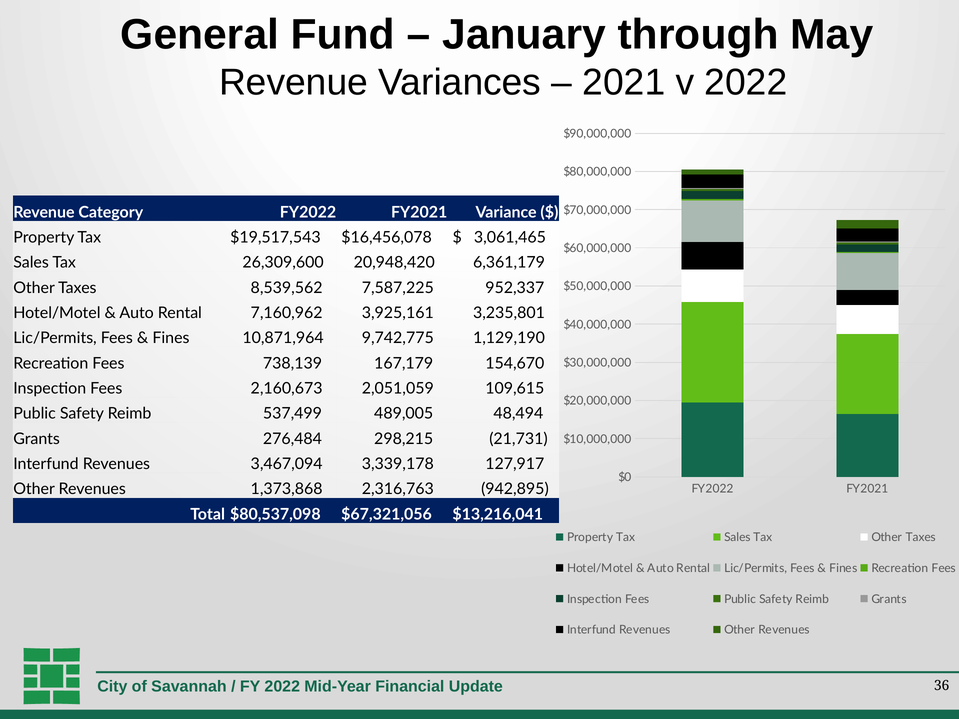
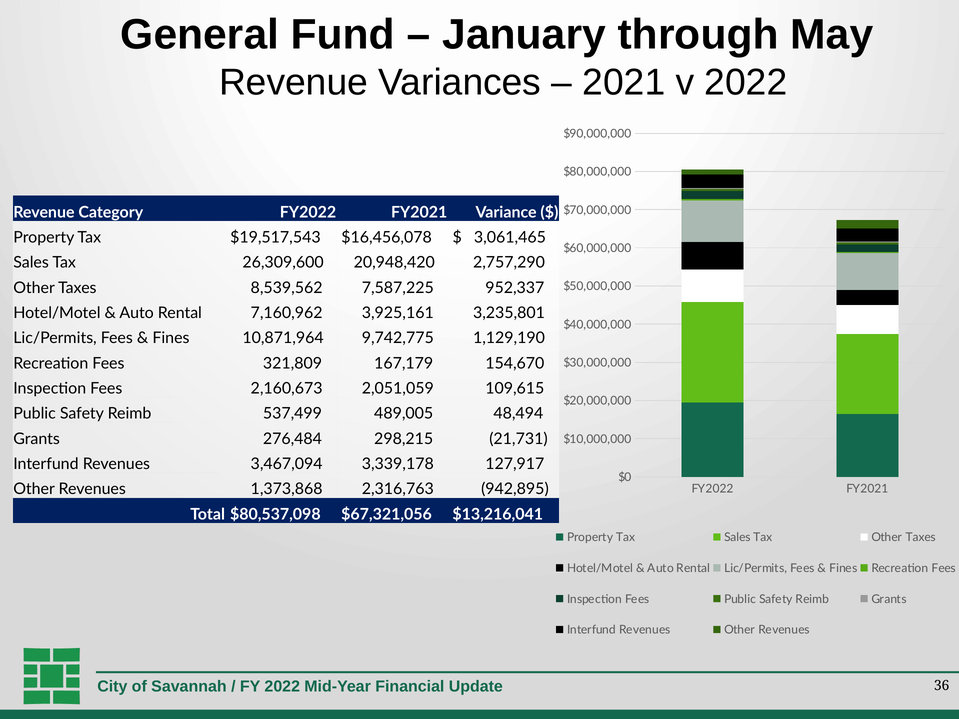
6,361,179: 6,361,179 -> 2,757,290 (509, 263)
738,139: 738,139 -> 321,809 (292, 363)
